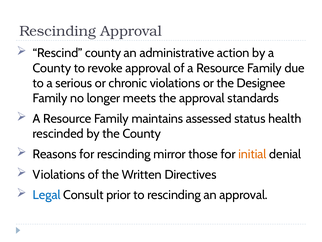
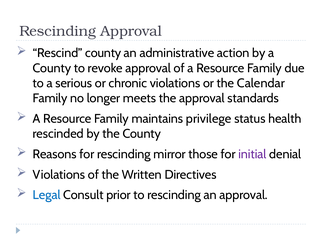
Designee: Designee -> Calendar (261, 83)
assessed: assessed -> privilege (209, 118)
initial colour: orange -> purple (252, 154)
